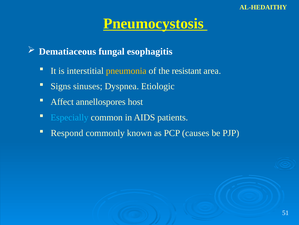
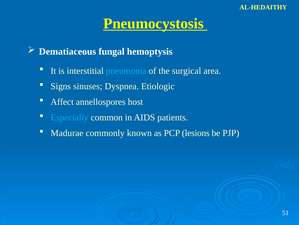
esophagitis: esophagitis -> hemoptysis (150, 51)
pneumonia colour: yellow -> light blue (126, 71)
resistant: resistant -> surgical (187, 71)
Respond: Respond -> Madurae (67, 133)
causes: causes -> lesions (196, 133)
